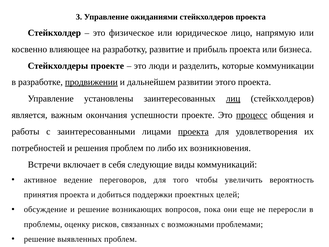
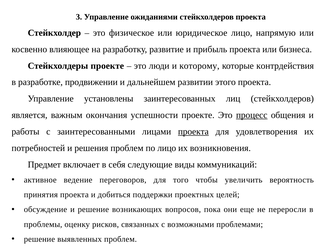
разделить: разделить -> которому (199, 66)
коммуникации: коммуникации -> контрдействия (285, 66)
продвижении underline: present -> none (91, 82)
лиц underline: present -> none (233, 99)
по либо: либо -> лицо (167, 148)
Встречи: Встречи -> Предмет (44, 164)
